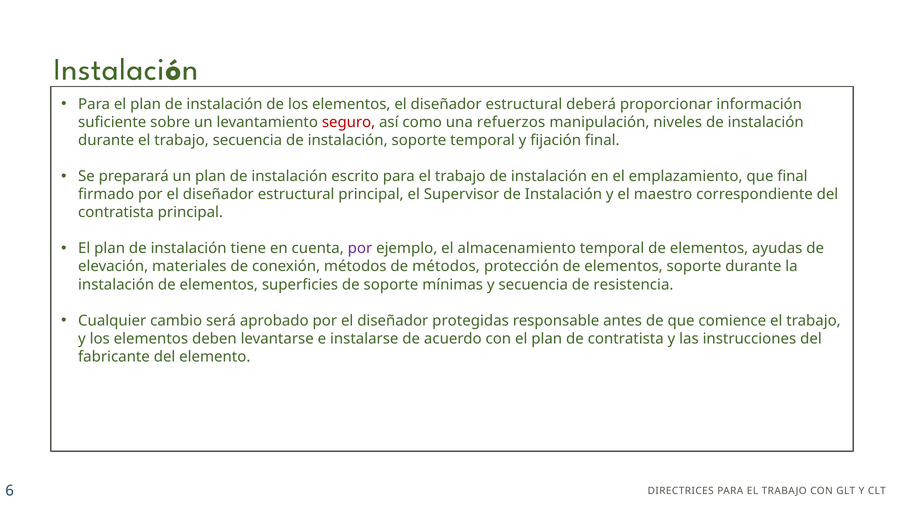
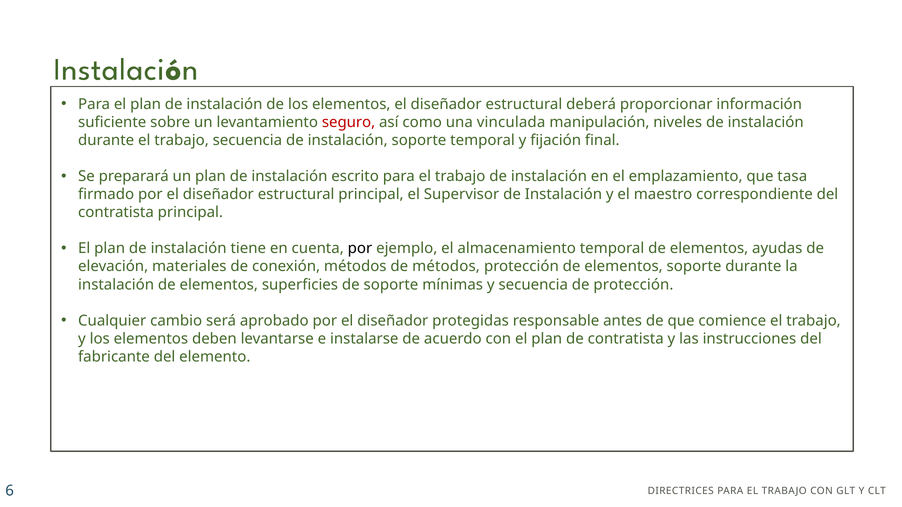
refuerzos: refuerzos -> vinculada (511, 122)
que final: final -> tasa (792, 177)
por colour: purple -> black (360, 249)
de resistencia: resistencia -> protección (633, 285)
